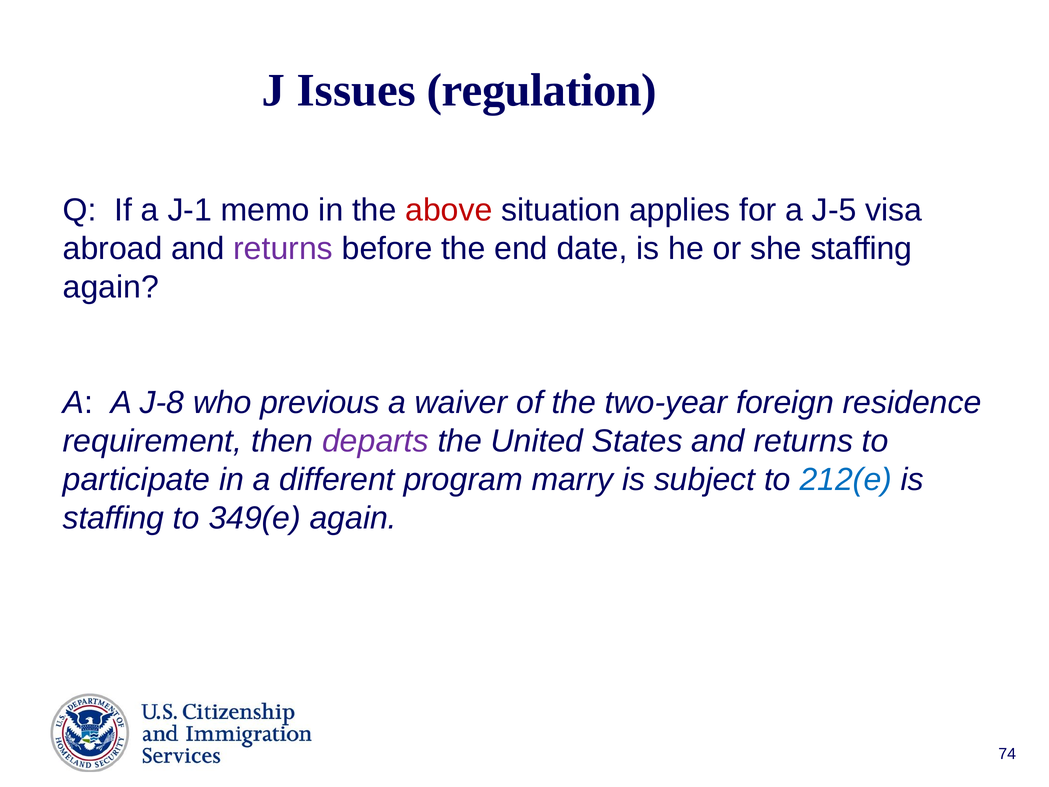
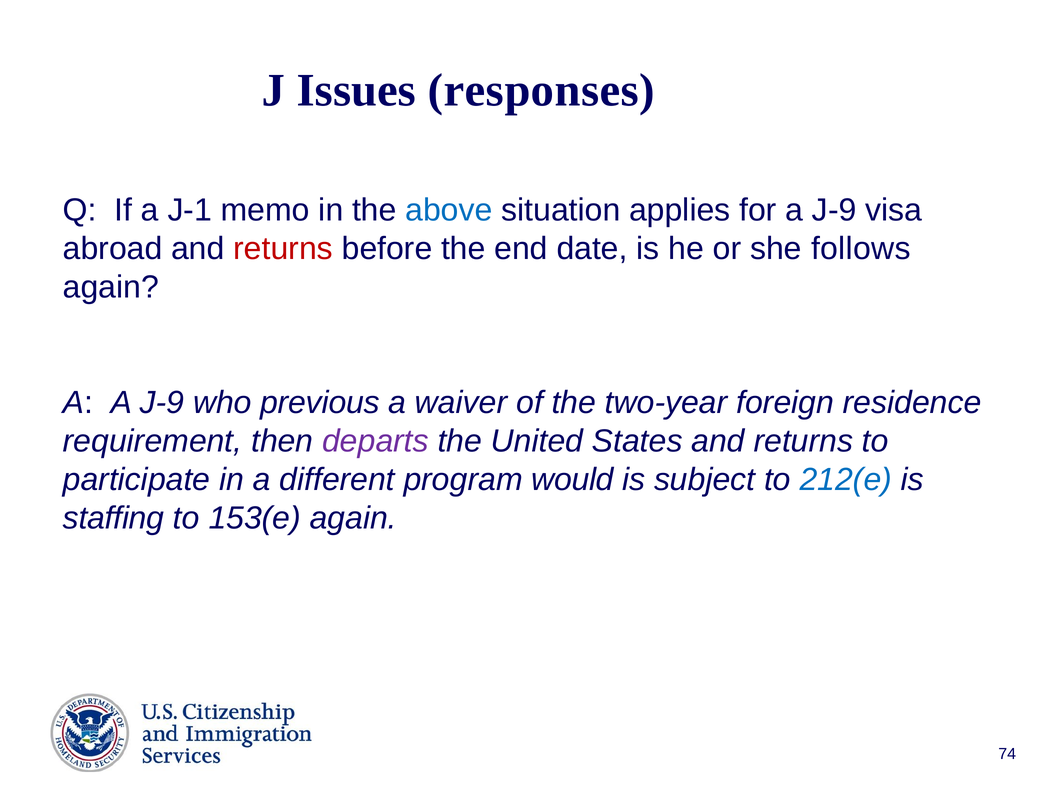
regulation: regulation -> responses (541, 91)
above colour: red -> blue (449, 210)
for a J-5: J-5 -> J-9 (834, 210)
returns colour: purple -> red (283, 249)
she staffing: staffing -> follows (861, 249)
A A J-8: J-8 -> J-9 (162, 403)
marry: marry -> would (573, 479)
349(e: 349(e -> 153(e (255, 518)
